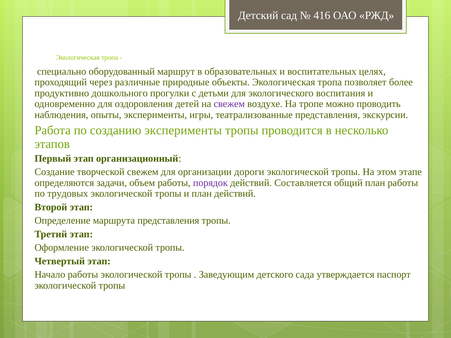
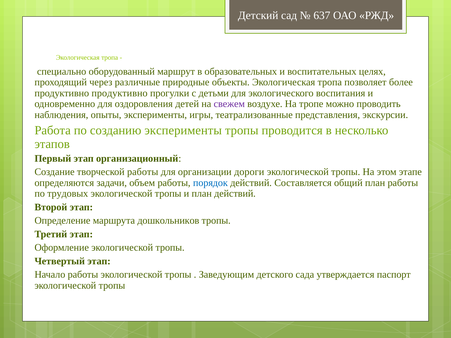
416: 416 -> 637 (322, 16)
продуктивно дошкольного: дошкольного -> продуктивно (120, 93)
творческой свежем: свежем -> работы (143, 172)
порядок colour: purple -> blue (210, 183)
маршрута представления: представления -> дошкольников (168, 221)
